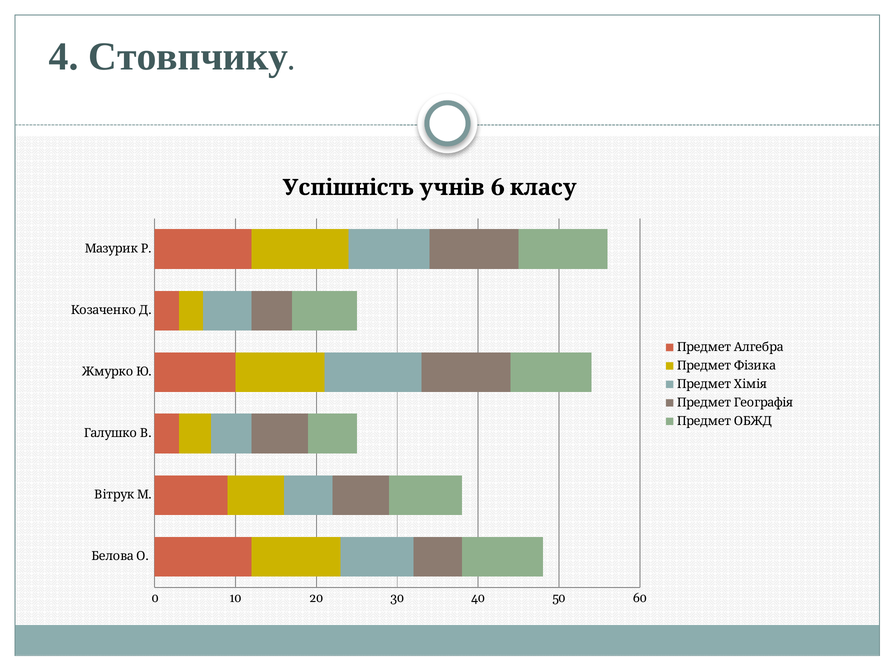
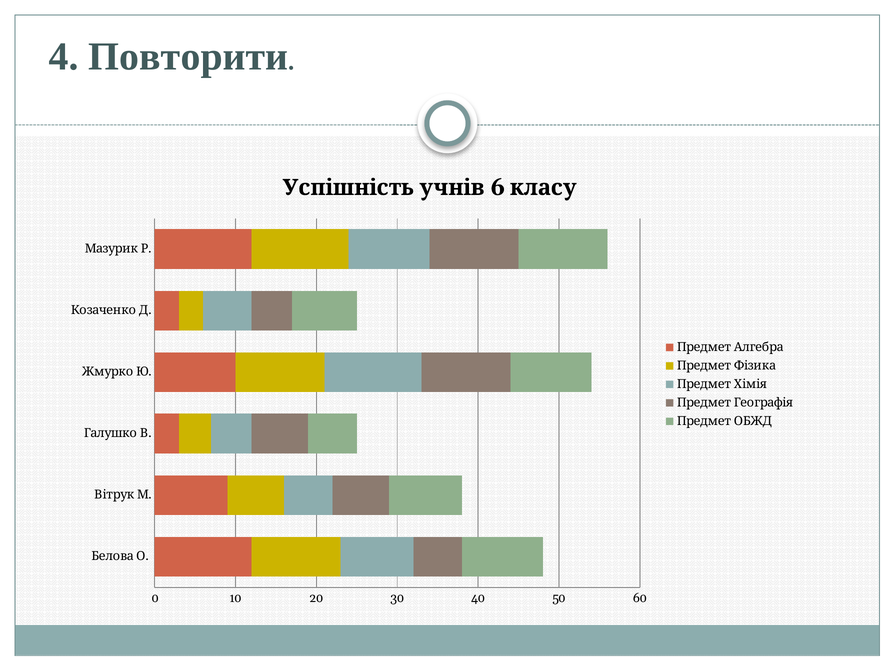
Стовпчику: Стовпчику -> Повторити (188, 57)
